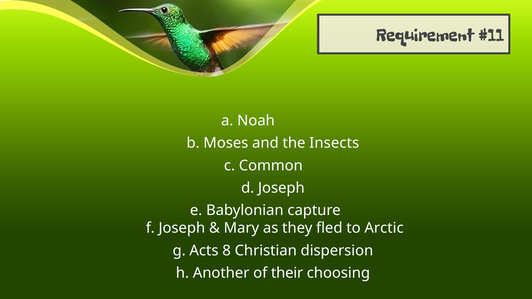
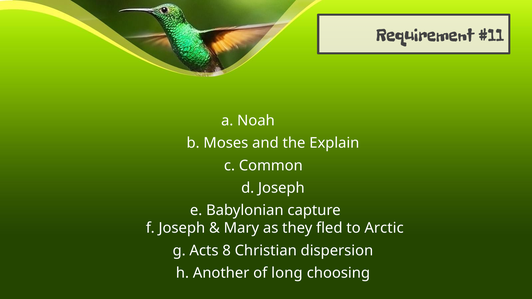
Insects: Insects -> Explain (334, 143)
their: their -> long (287, 273)
